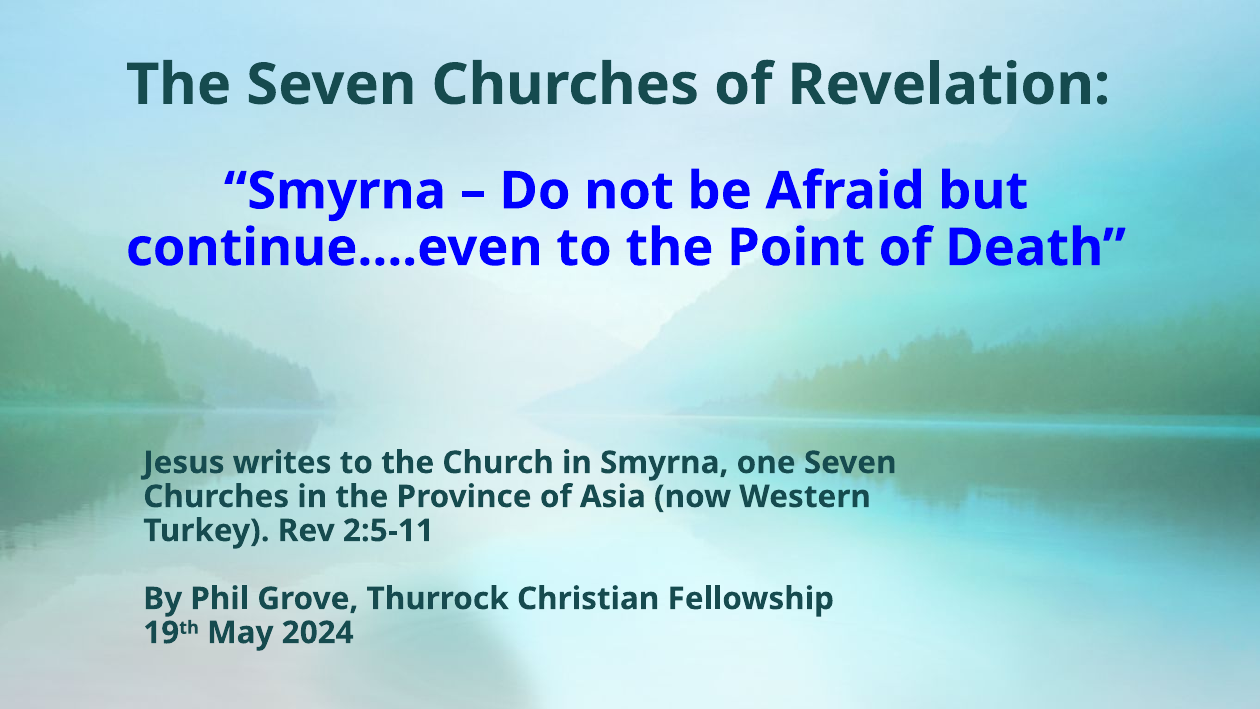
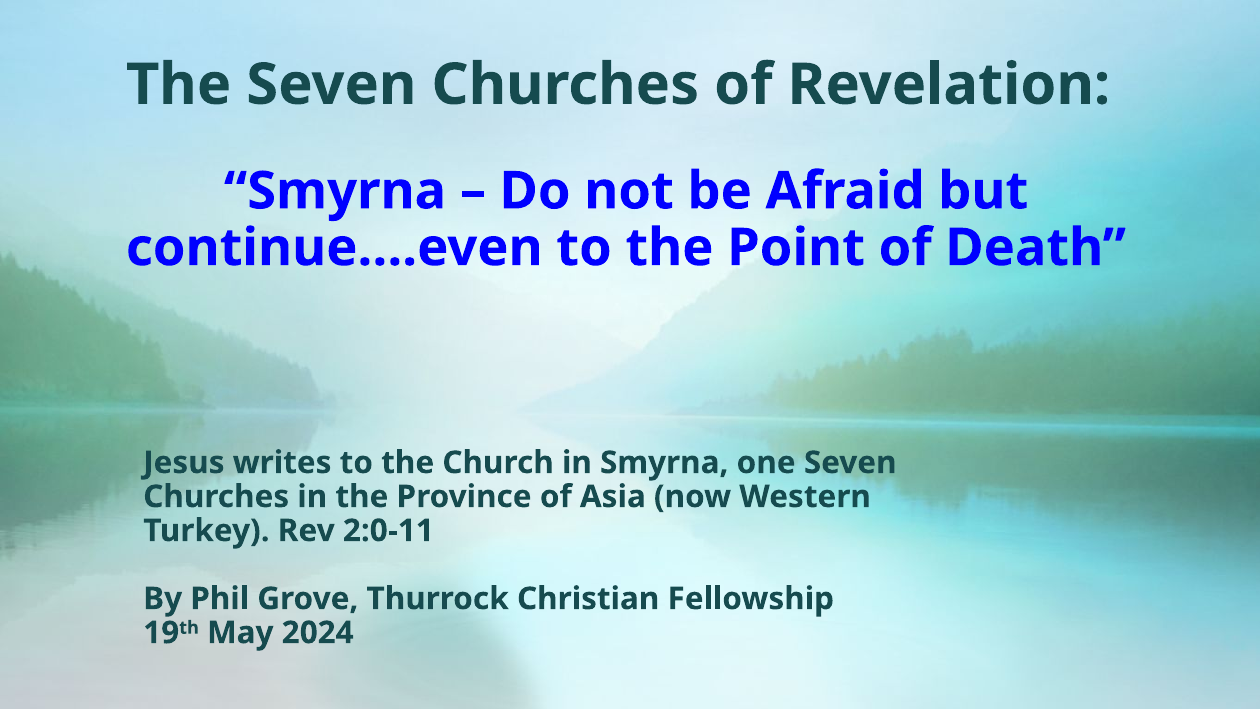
2:5-11: 2:5-11 -> 2:0-11 (388, 531)
